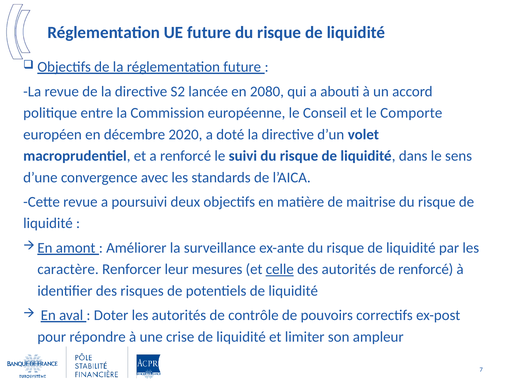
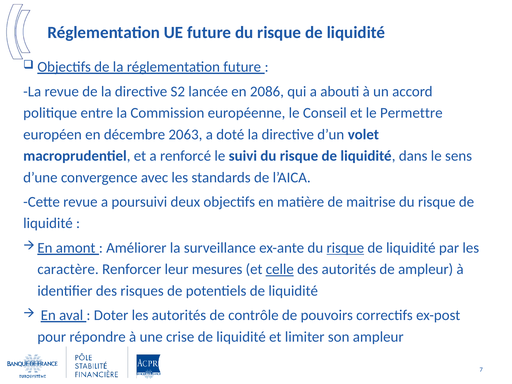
2080: 2080 -> 2086 (267, 91)
Comporte: Comporte -> Permettre (411, 113)
2020: 2020 -> 2063 (185, 134)
risque underline: none -> present (345, 248)
de renforcé: renforcé -> ampleur (426, 269)
